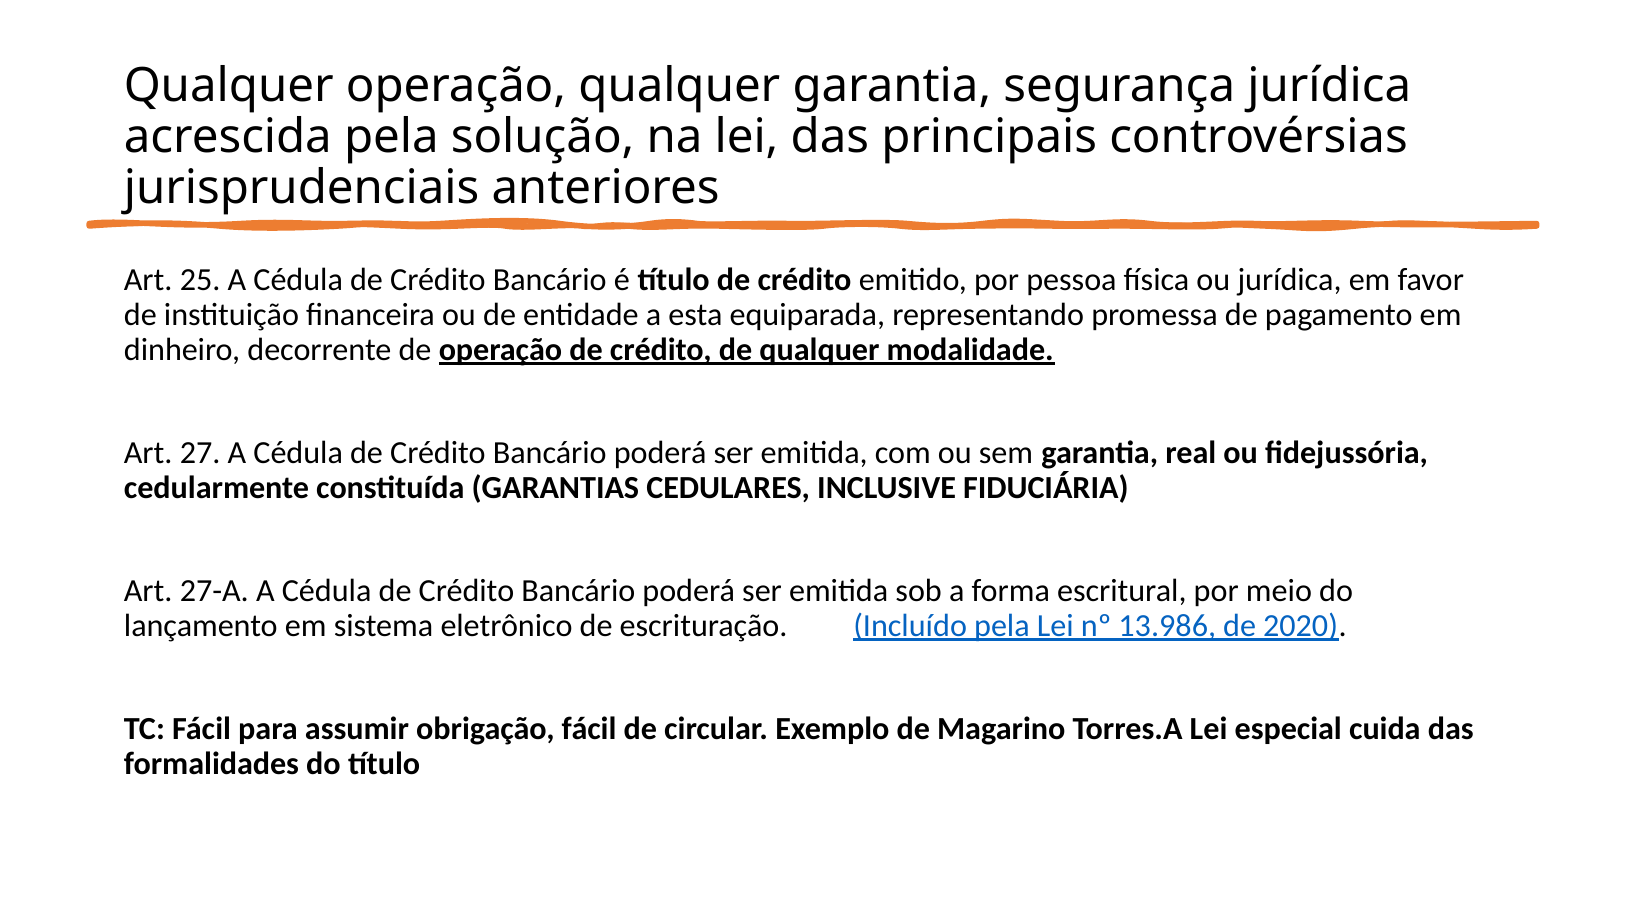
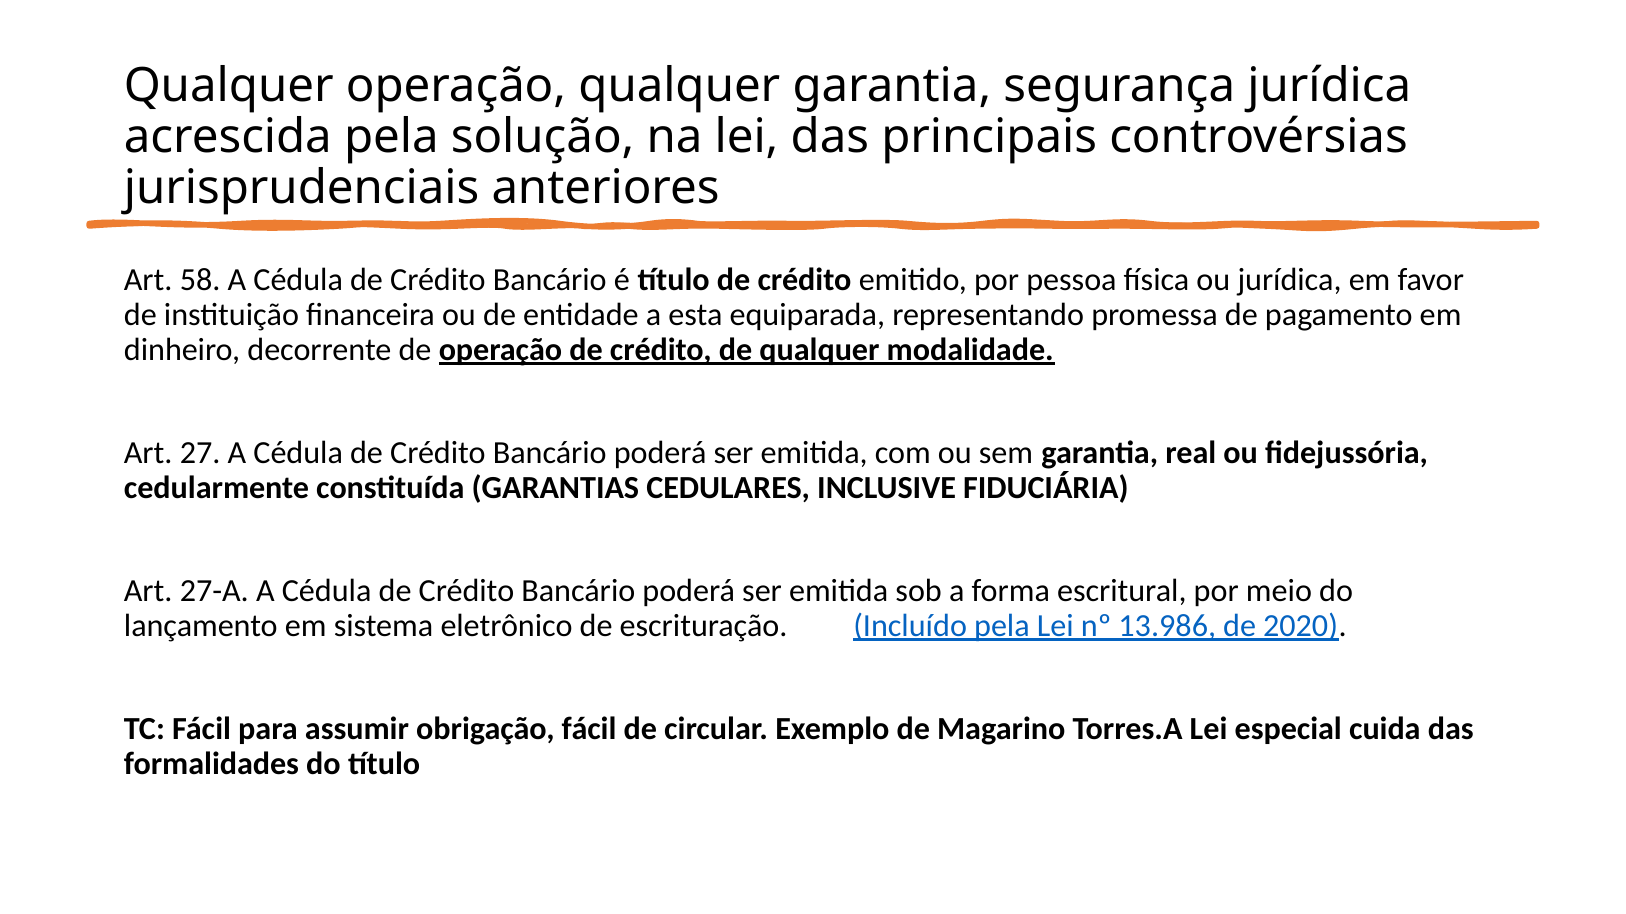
25: 25 -> 58 (200, 281)
